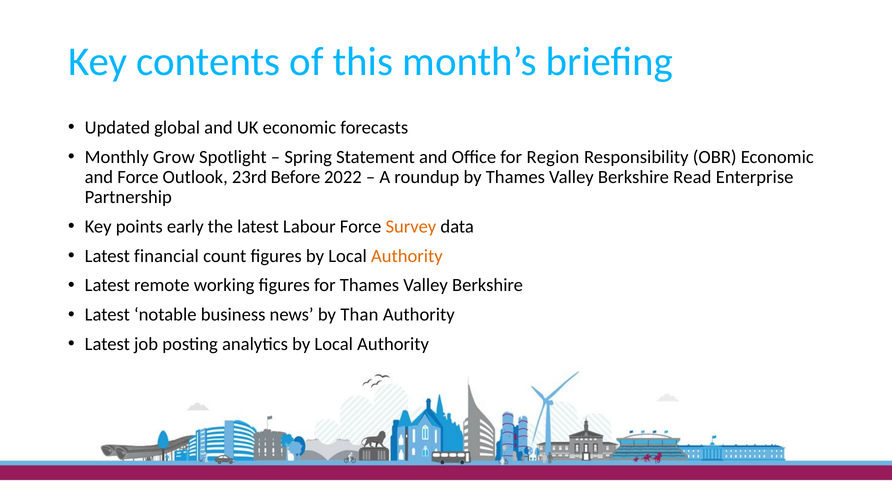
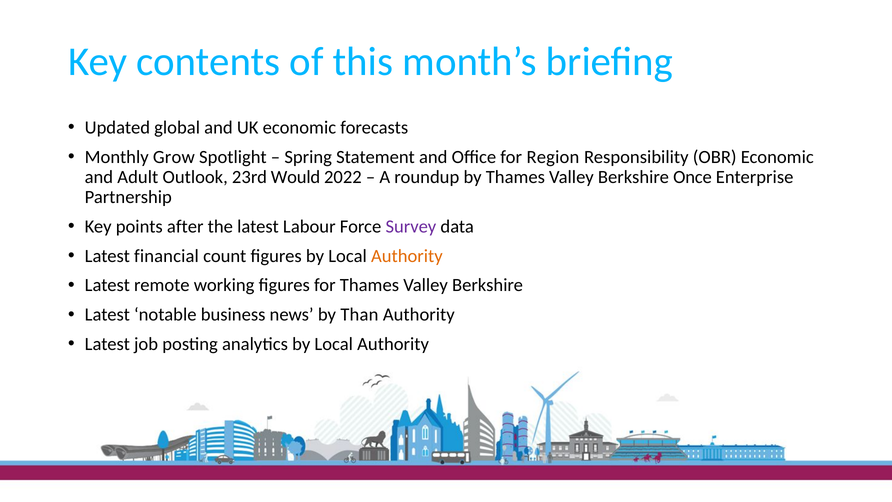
and Force: Force -> Adult (138, 177)
Before: Before -> Would (296, 177)
Read: Read -> Once (692, 177)
early: early -> after (185, 226)
Survey colour: orange -> purple (411, 226)
